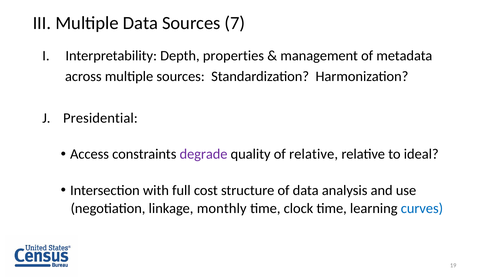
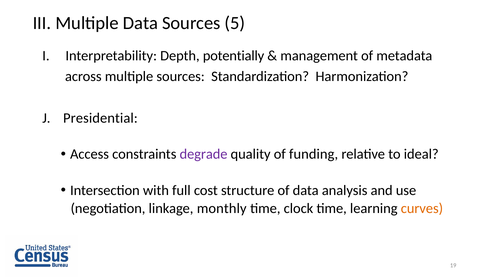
7: 7 -> 5 (235, 23)
properties: properties -> potentially (234, 56)
of relative: relative -> funding (314, 154)
curves colour: blue -> orange (422, 208)
